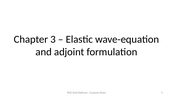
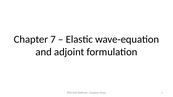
3: 3 -> 7 (53, 39)
